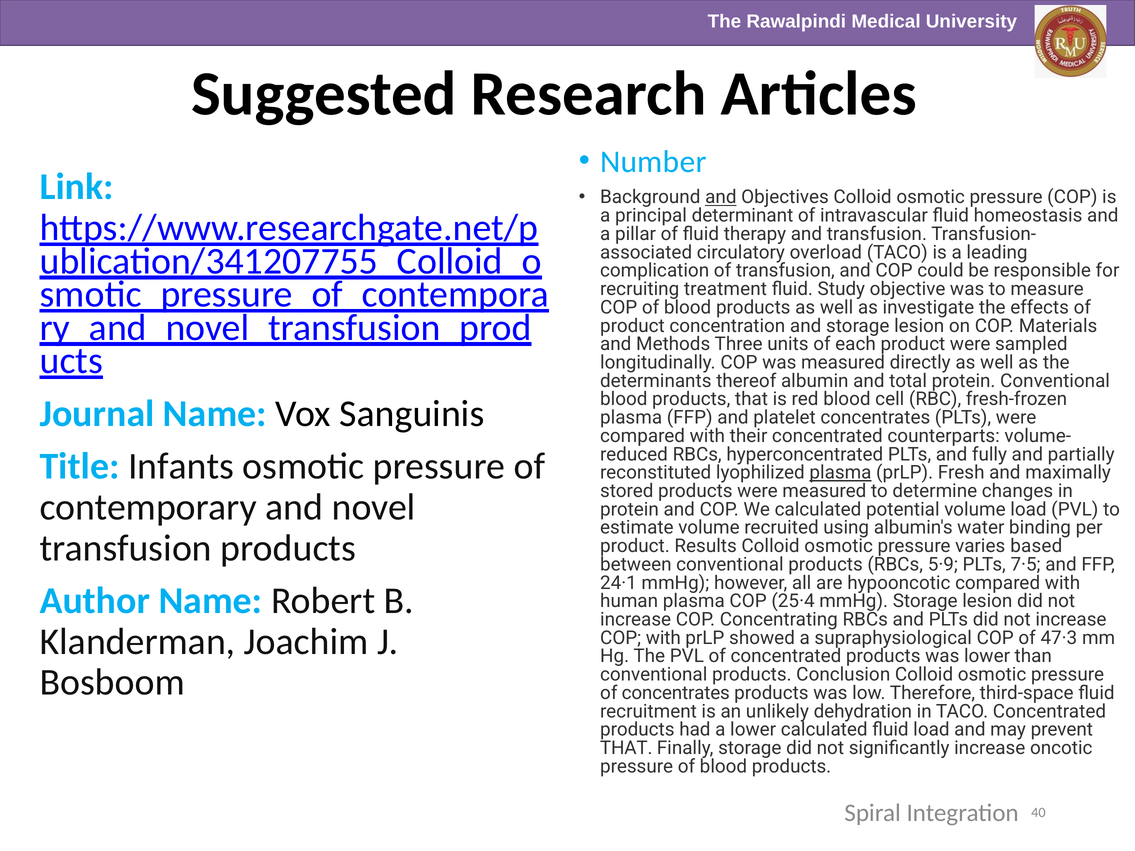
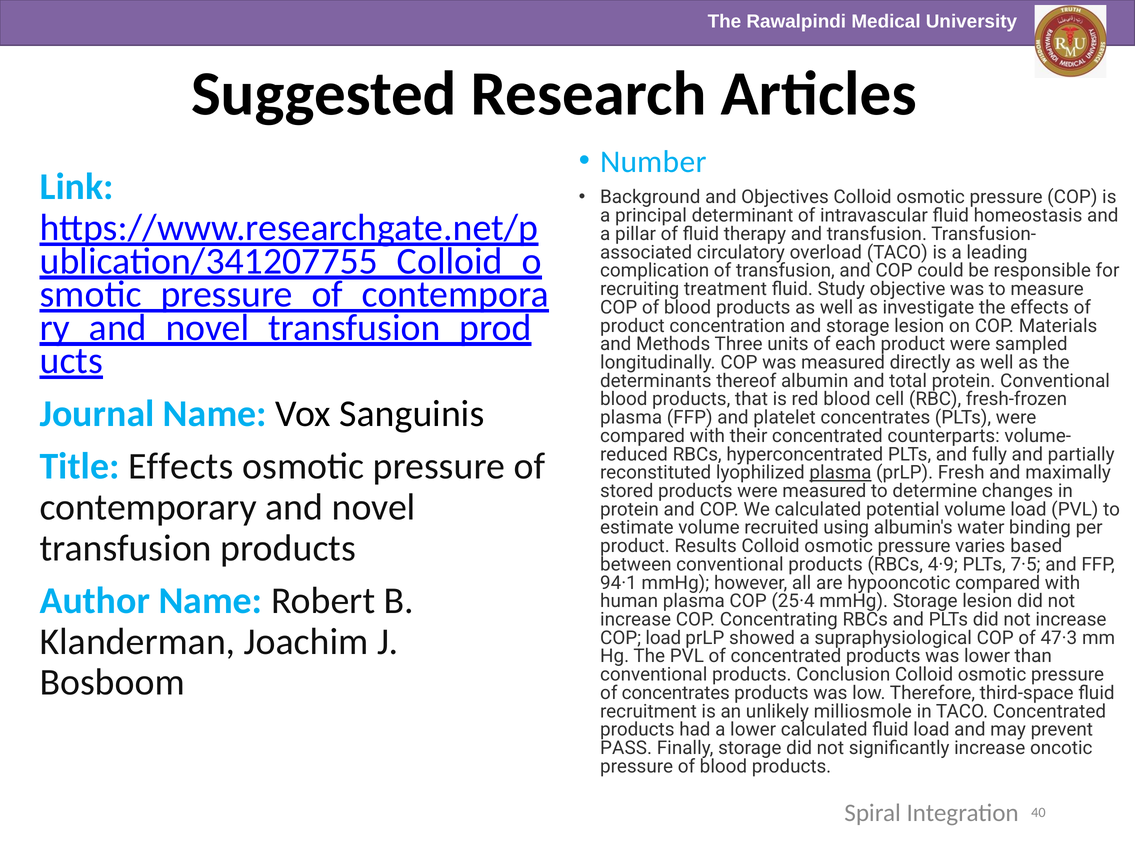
and underline: present -> none (721, 197)
Title Infants: Infants -> Effects (181, 467)
5·9: 5·9 -> 4·9 (943, 565)
24·1: 24·1 -> 94·1 (618, 583)
COP with: with -> load (663, 638)
dehydration: dehydration -> milliosmole (863, 712)
THAT: THAT -> PASS (626, 748)
